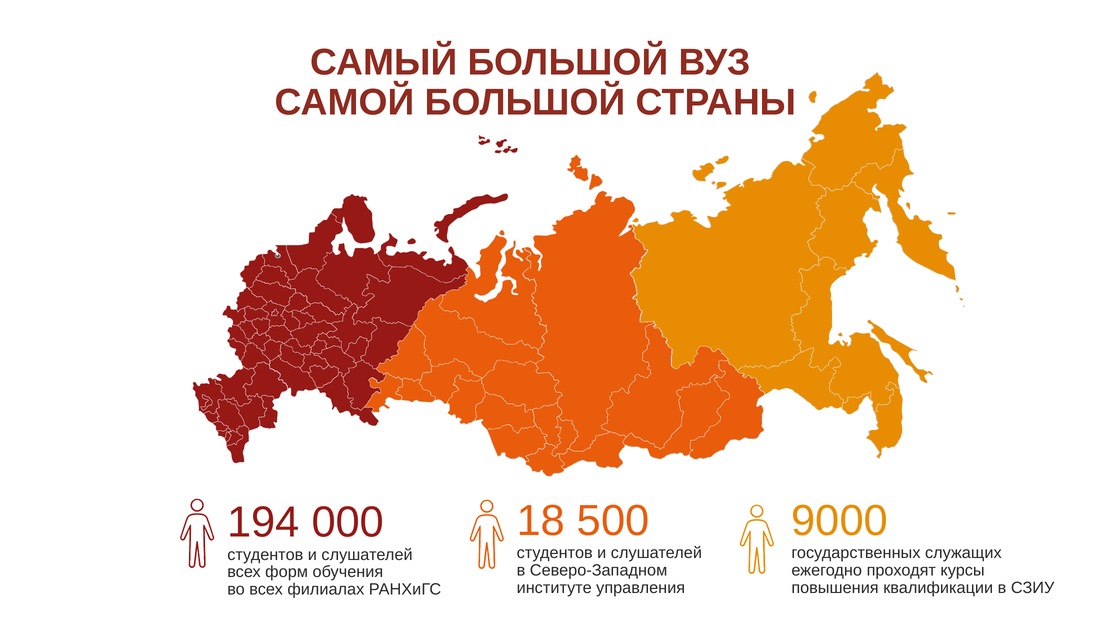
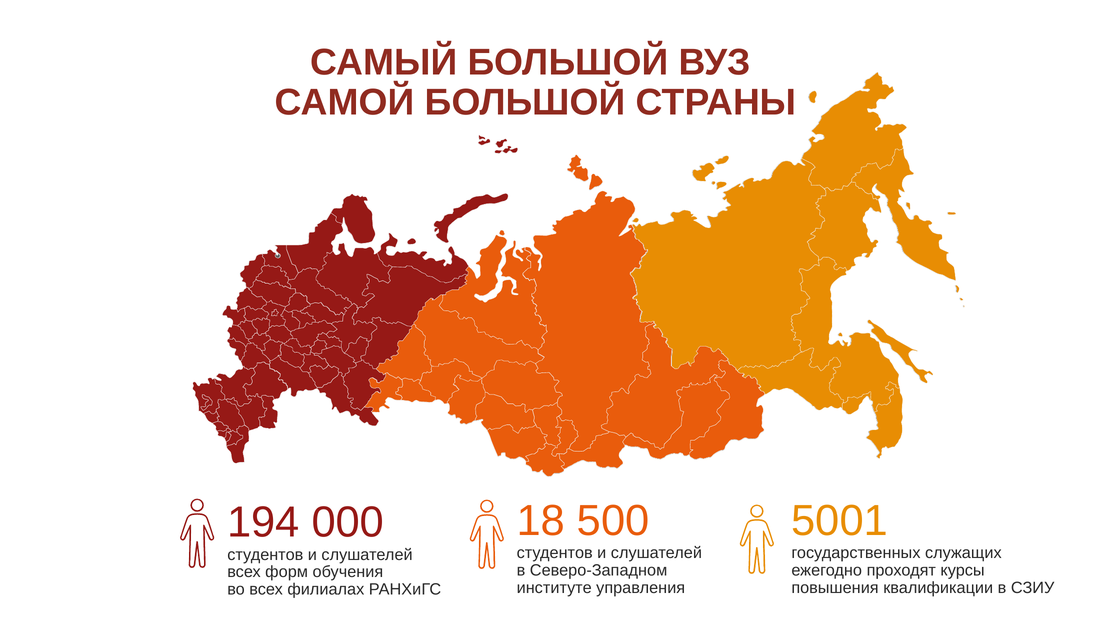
9000: 9000 -> 5001 (840, 521)
